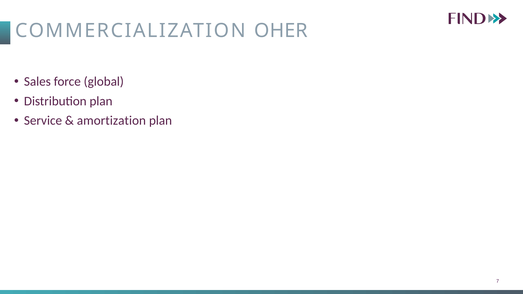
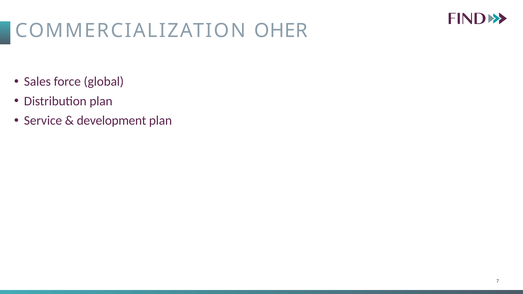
amortization: amortization -> development (112, 121)
